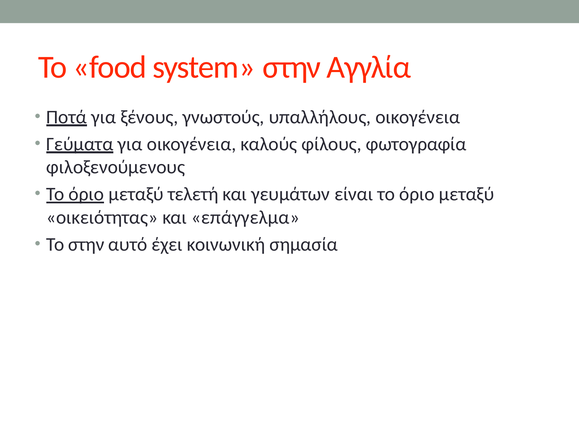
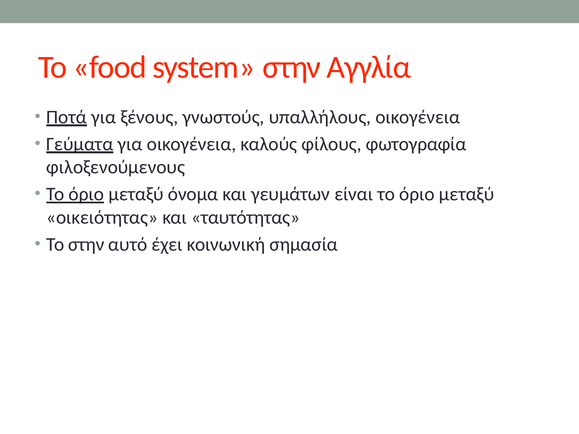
τελετή: τελετή -> όνομα (193, 194)
επάγγελμα: επάγγελμα -> ταυτότητας (246, 218)
